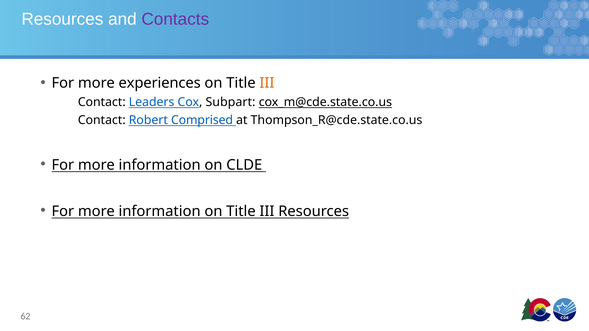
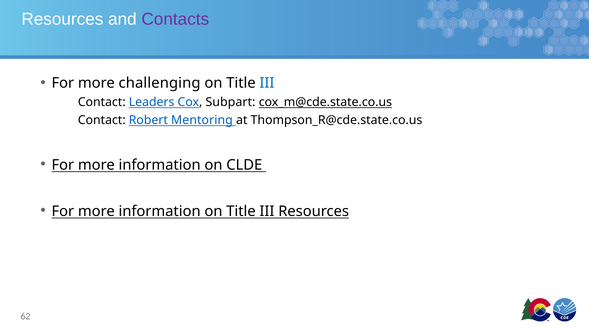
experiences: experiences -> challenging (160, 83)
III colour: orange -> blue (267, 83)
Comprised: Comprised -> Mentoring (202, 120)
